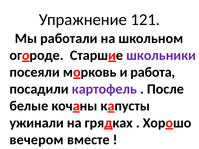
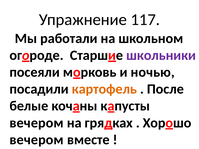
121: 121 -> 117 (145, 20)
работа: работа -> ночью (153, 72)
картофель colour: purple -> orange (104, 89)
ужинали: ужинали -> вечером (37, 123)
